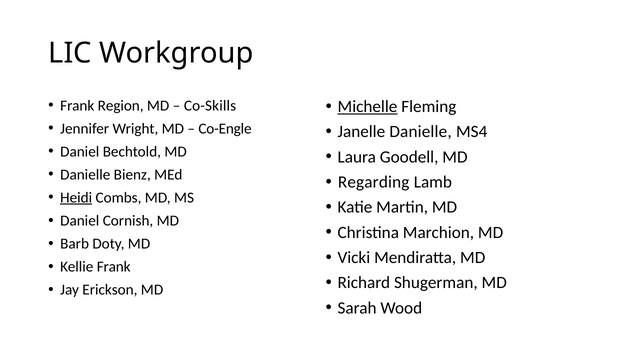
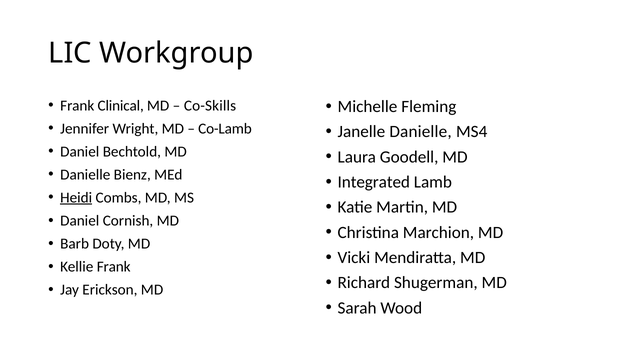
Michelle underline: present -> none (367, 106)
Region: Region -> Clinical (121, 105)
Co-Engle: Co-Engle -> Co-Lamb (225, 128)
Regarding: Regarding -> Integrated (374, 182)
